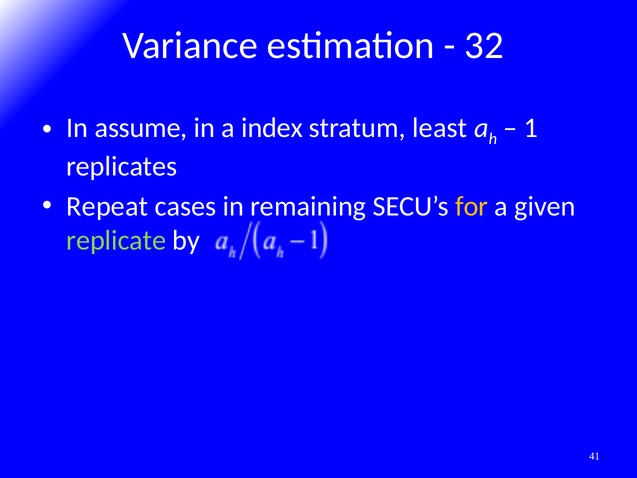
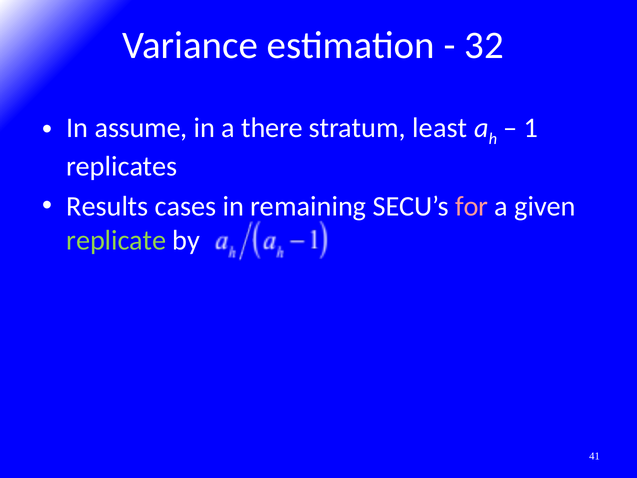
index: index -> there (272, 128)
Repeat: Repeat -> Results (107, 206)
for colour: yellow -> pink (472, 206)
